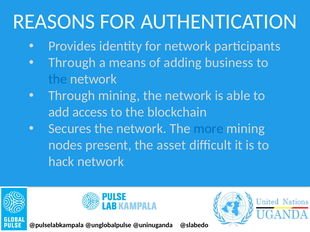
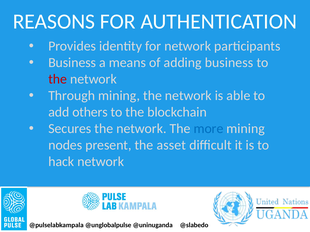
Through: Through -> Business (72, 63)
the colour: blue -> red (58, 79)
access: access -> others (90, 112)
